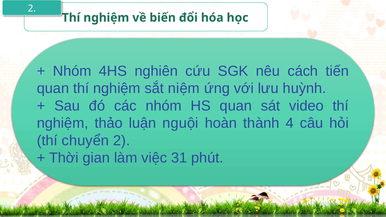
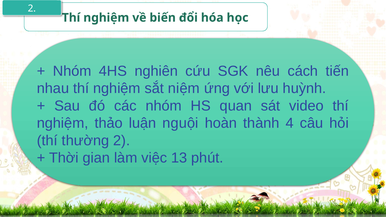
quan: quan -> nhau (53, 89)
chuyển: chuyển -> thường (85, 141)
31: 31 -> 13 (179, 158)
